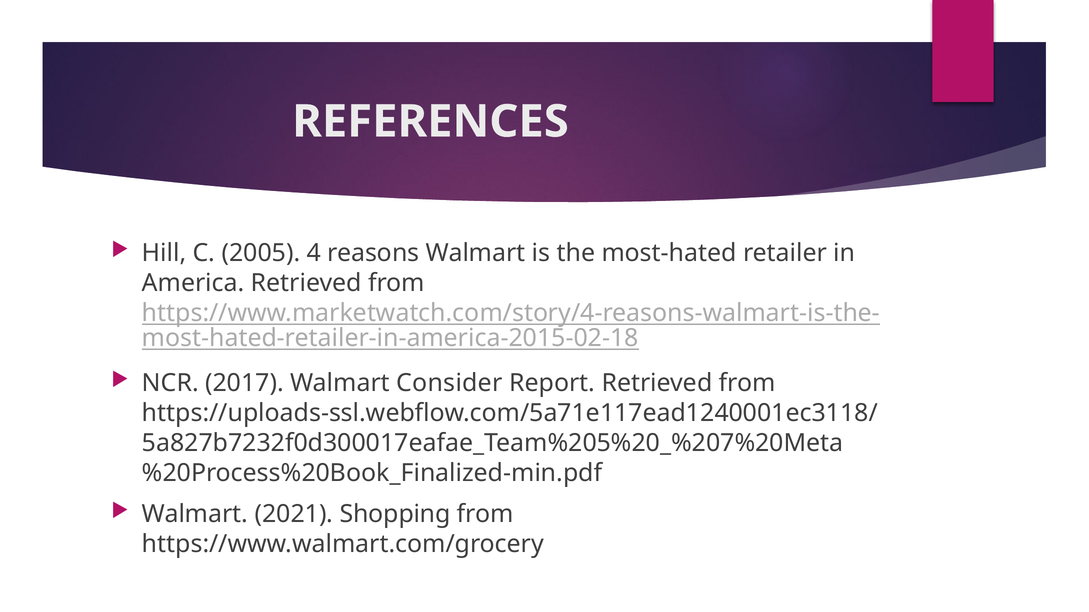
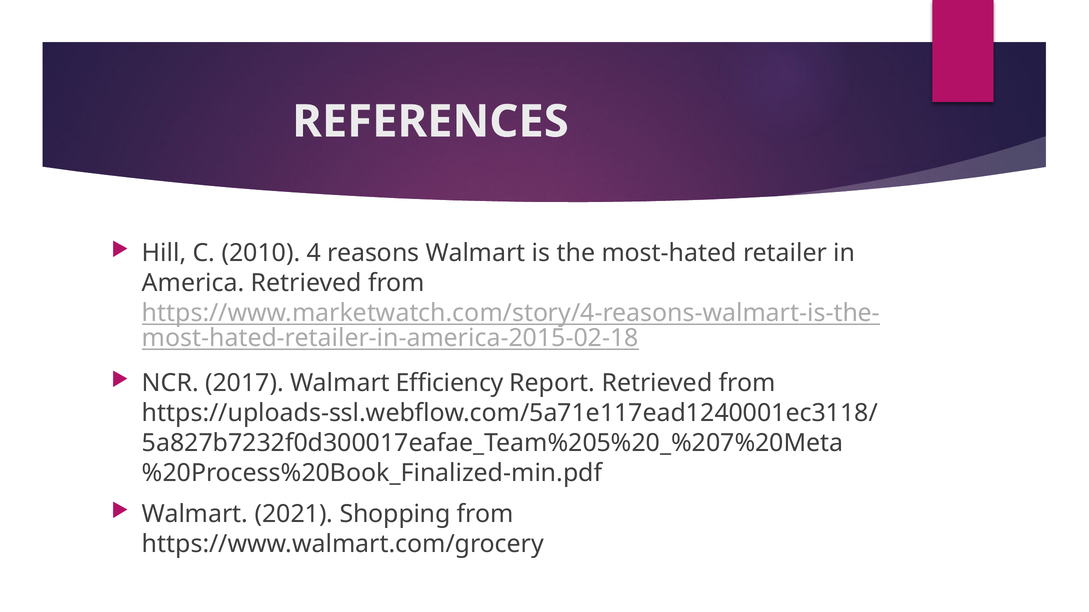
2005: 2005 -> 2010 (261, 253)
Consider: Consider -> Efficiency (450, 384)
